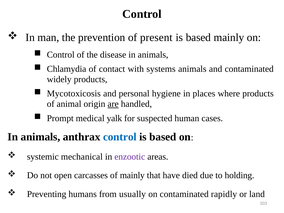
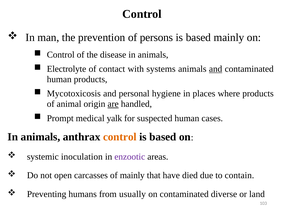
present: present -> persons (156, 38)
Chlamydia: Chlamydia -> Electrolyte (67, 69)
and underline: none -> present (216, 69)
widely: widely -> human (59, 79)
control colour: blue -> orange (120, 137)
mechanical: mechanical -> inoculation (82, 157)
holding: holding -> contain (239, 175)
rapidly: rapidly -> diverse (224, 194)
